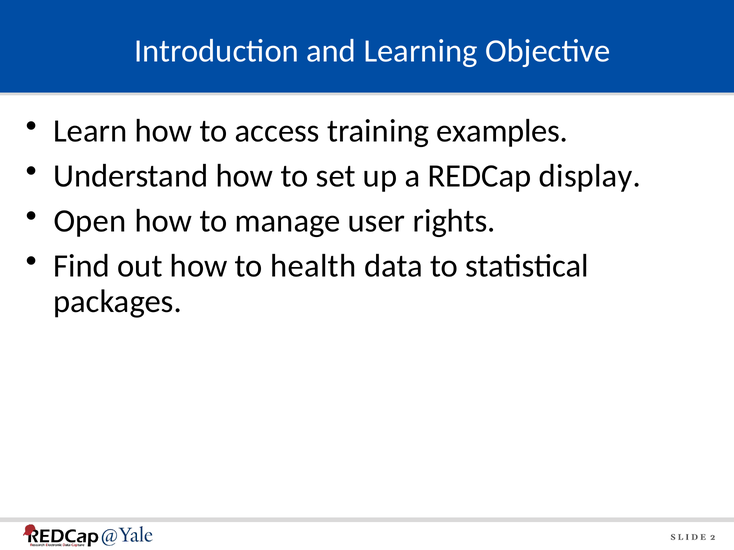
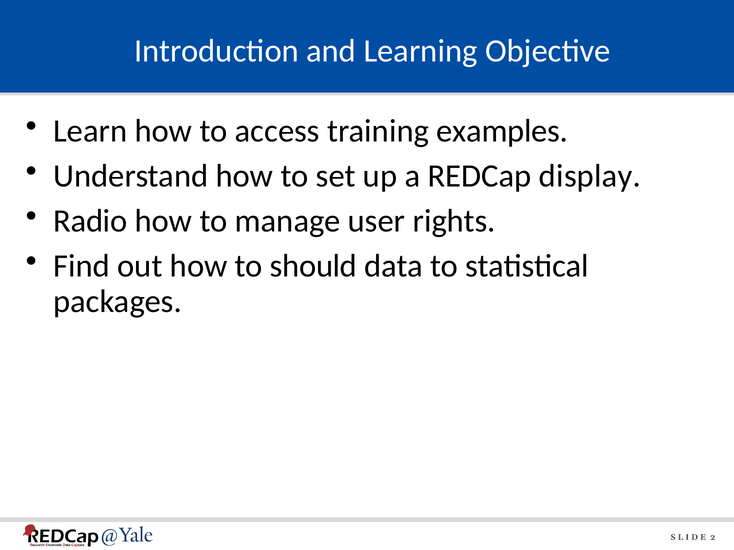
Open: Open -> Radio (90, 221)
health: health -> should (314, 266)
